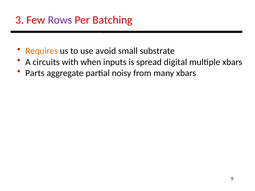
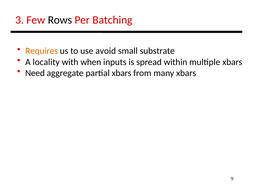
Rows colour: purple -> black (60, 20)
circuits: circuits -> locality (46, 62)
digital: digital -> within (176, 62)
Parts: Parts -> Need (35, 73)
partial noisy: noisy -> xbars (122, 73)
